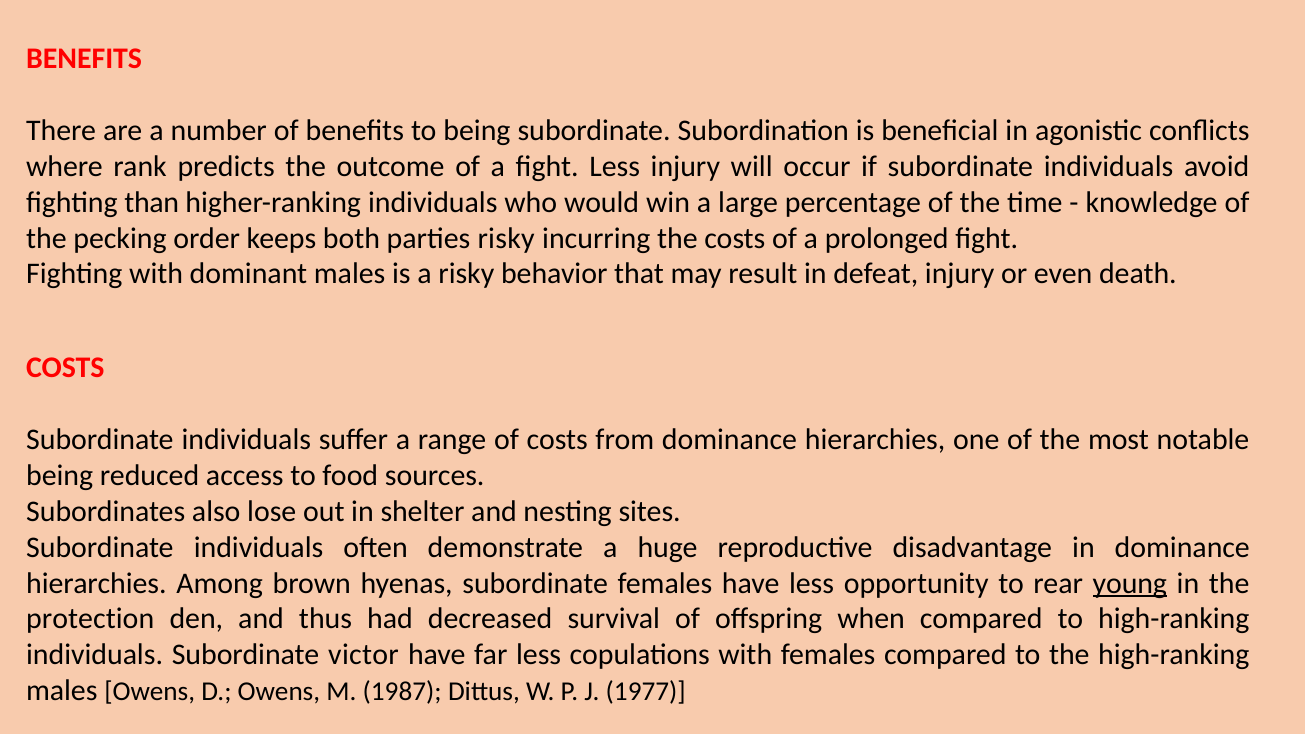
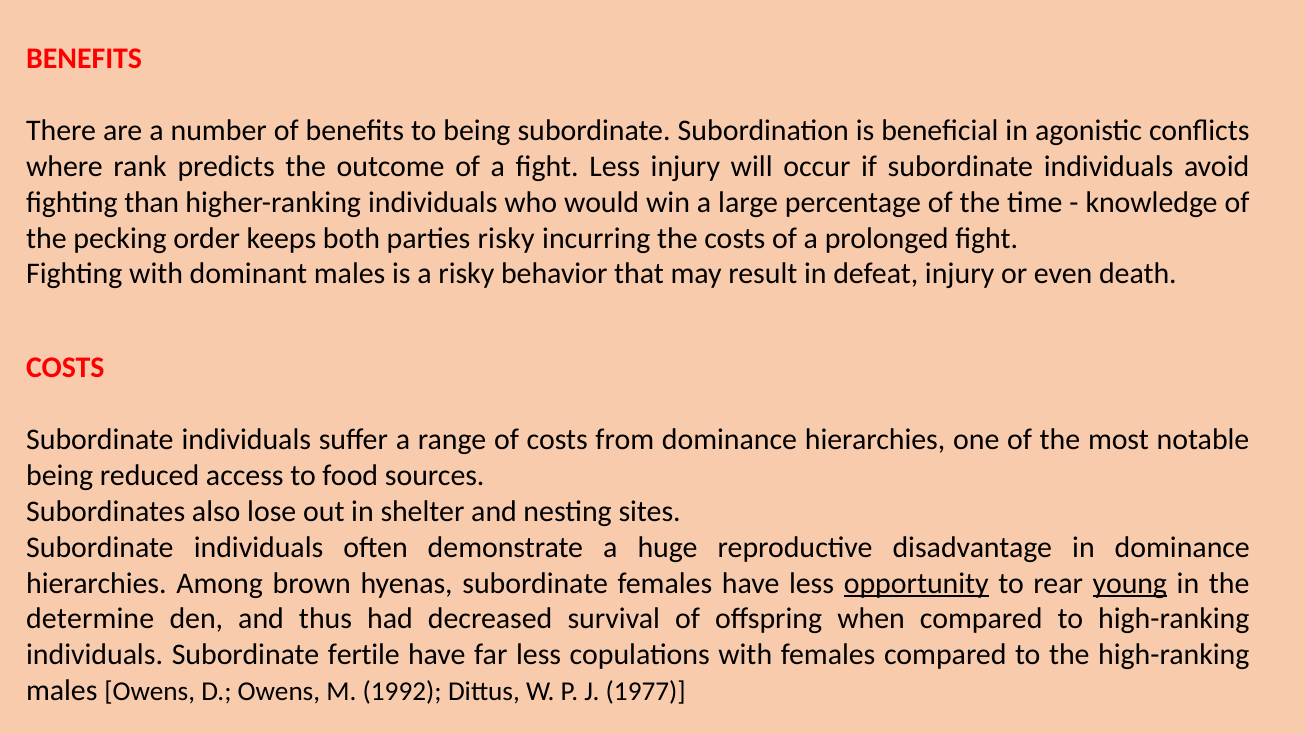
opportunity underline: none -> present (916, 583)
protection: protection -> determine (90, 619)
victor: victor -> fertile (364, 655)
1987: 1987 -> 1992 (402, 692)
